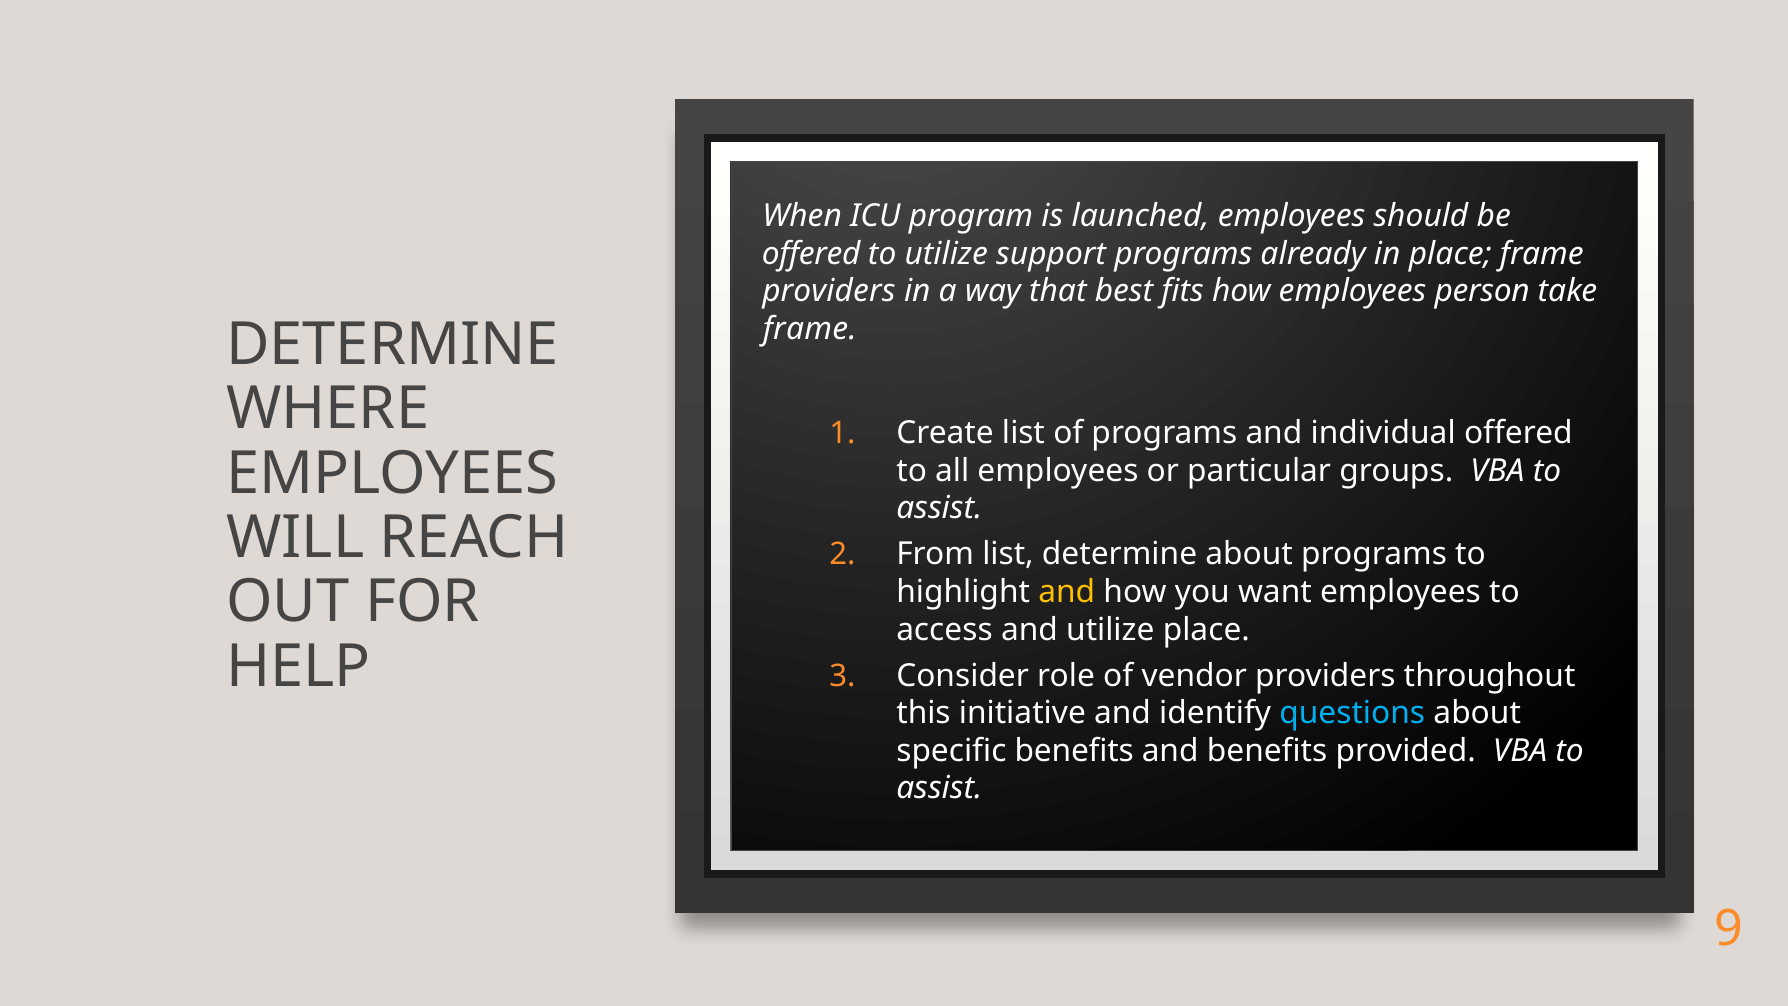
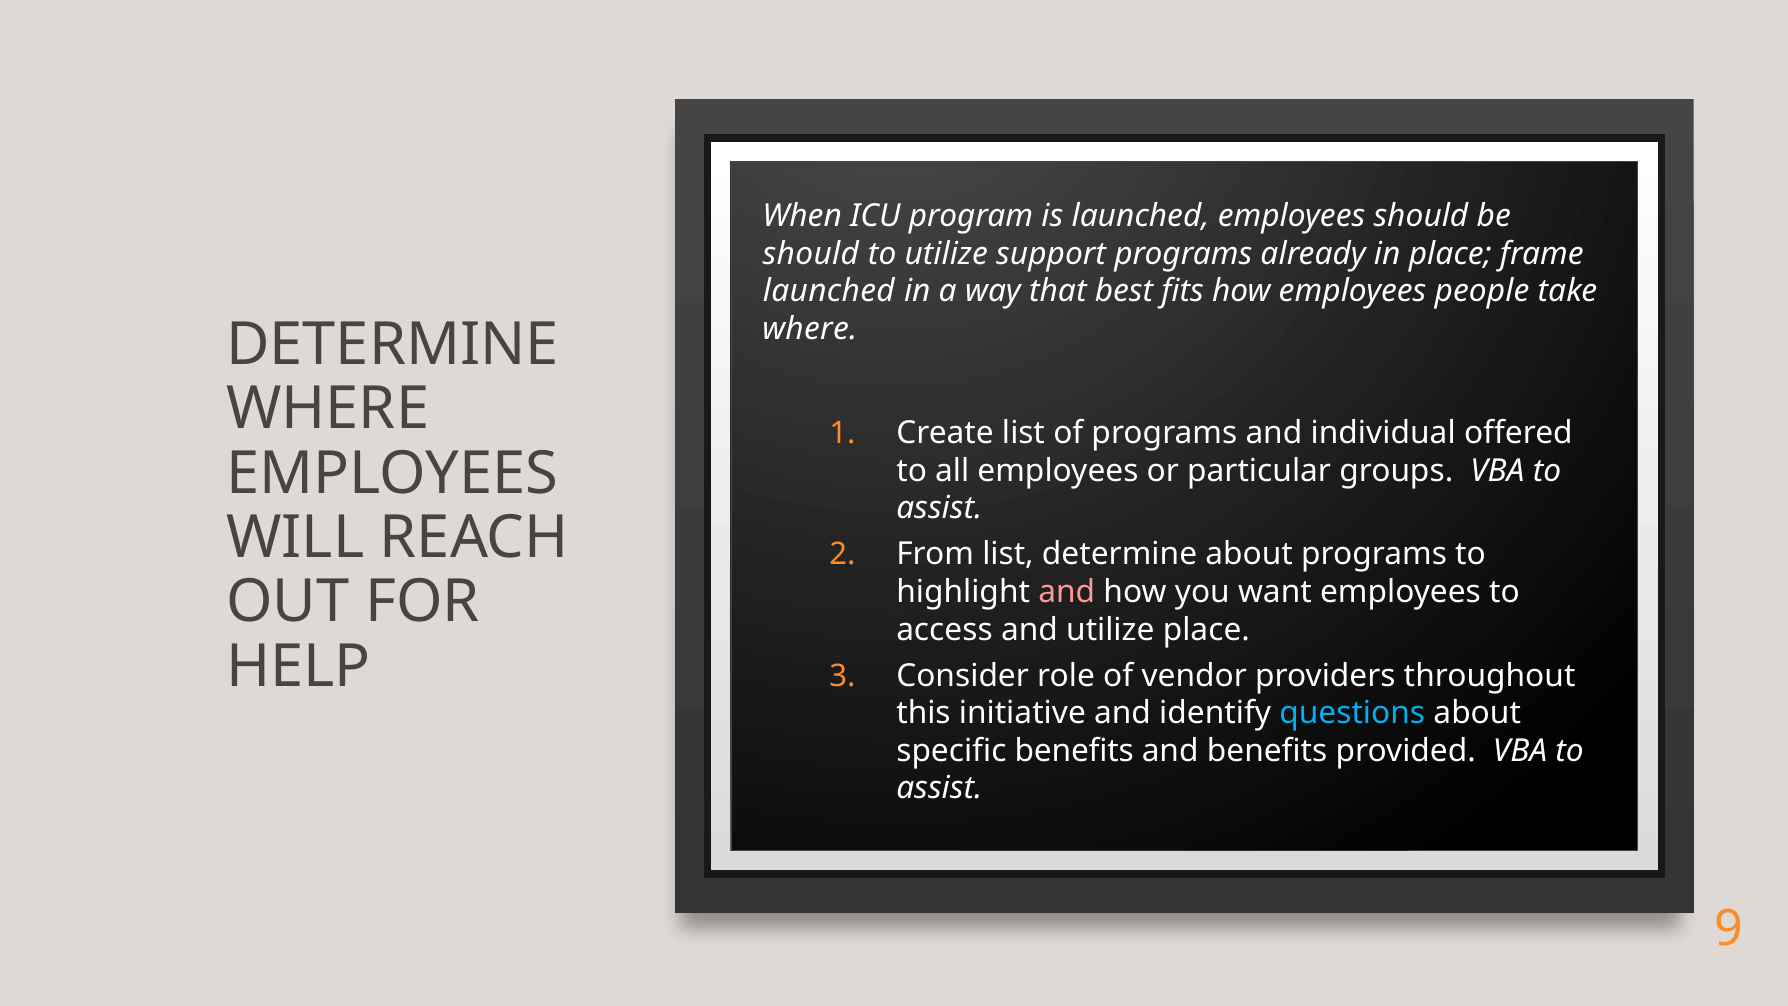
offered: offered -> should (811, 254)
providers: providers -> launched (829, 291)
person: person -> people (1482, 291)
frame: frame -> where (810, 329)
and colour: yellow -> pink (1067, 592)
